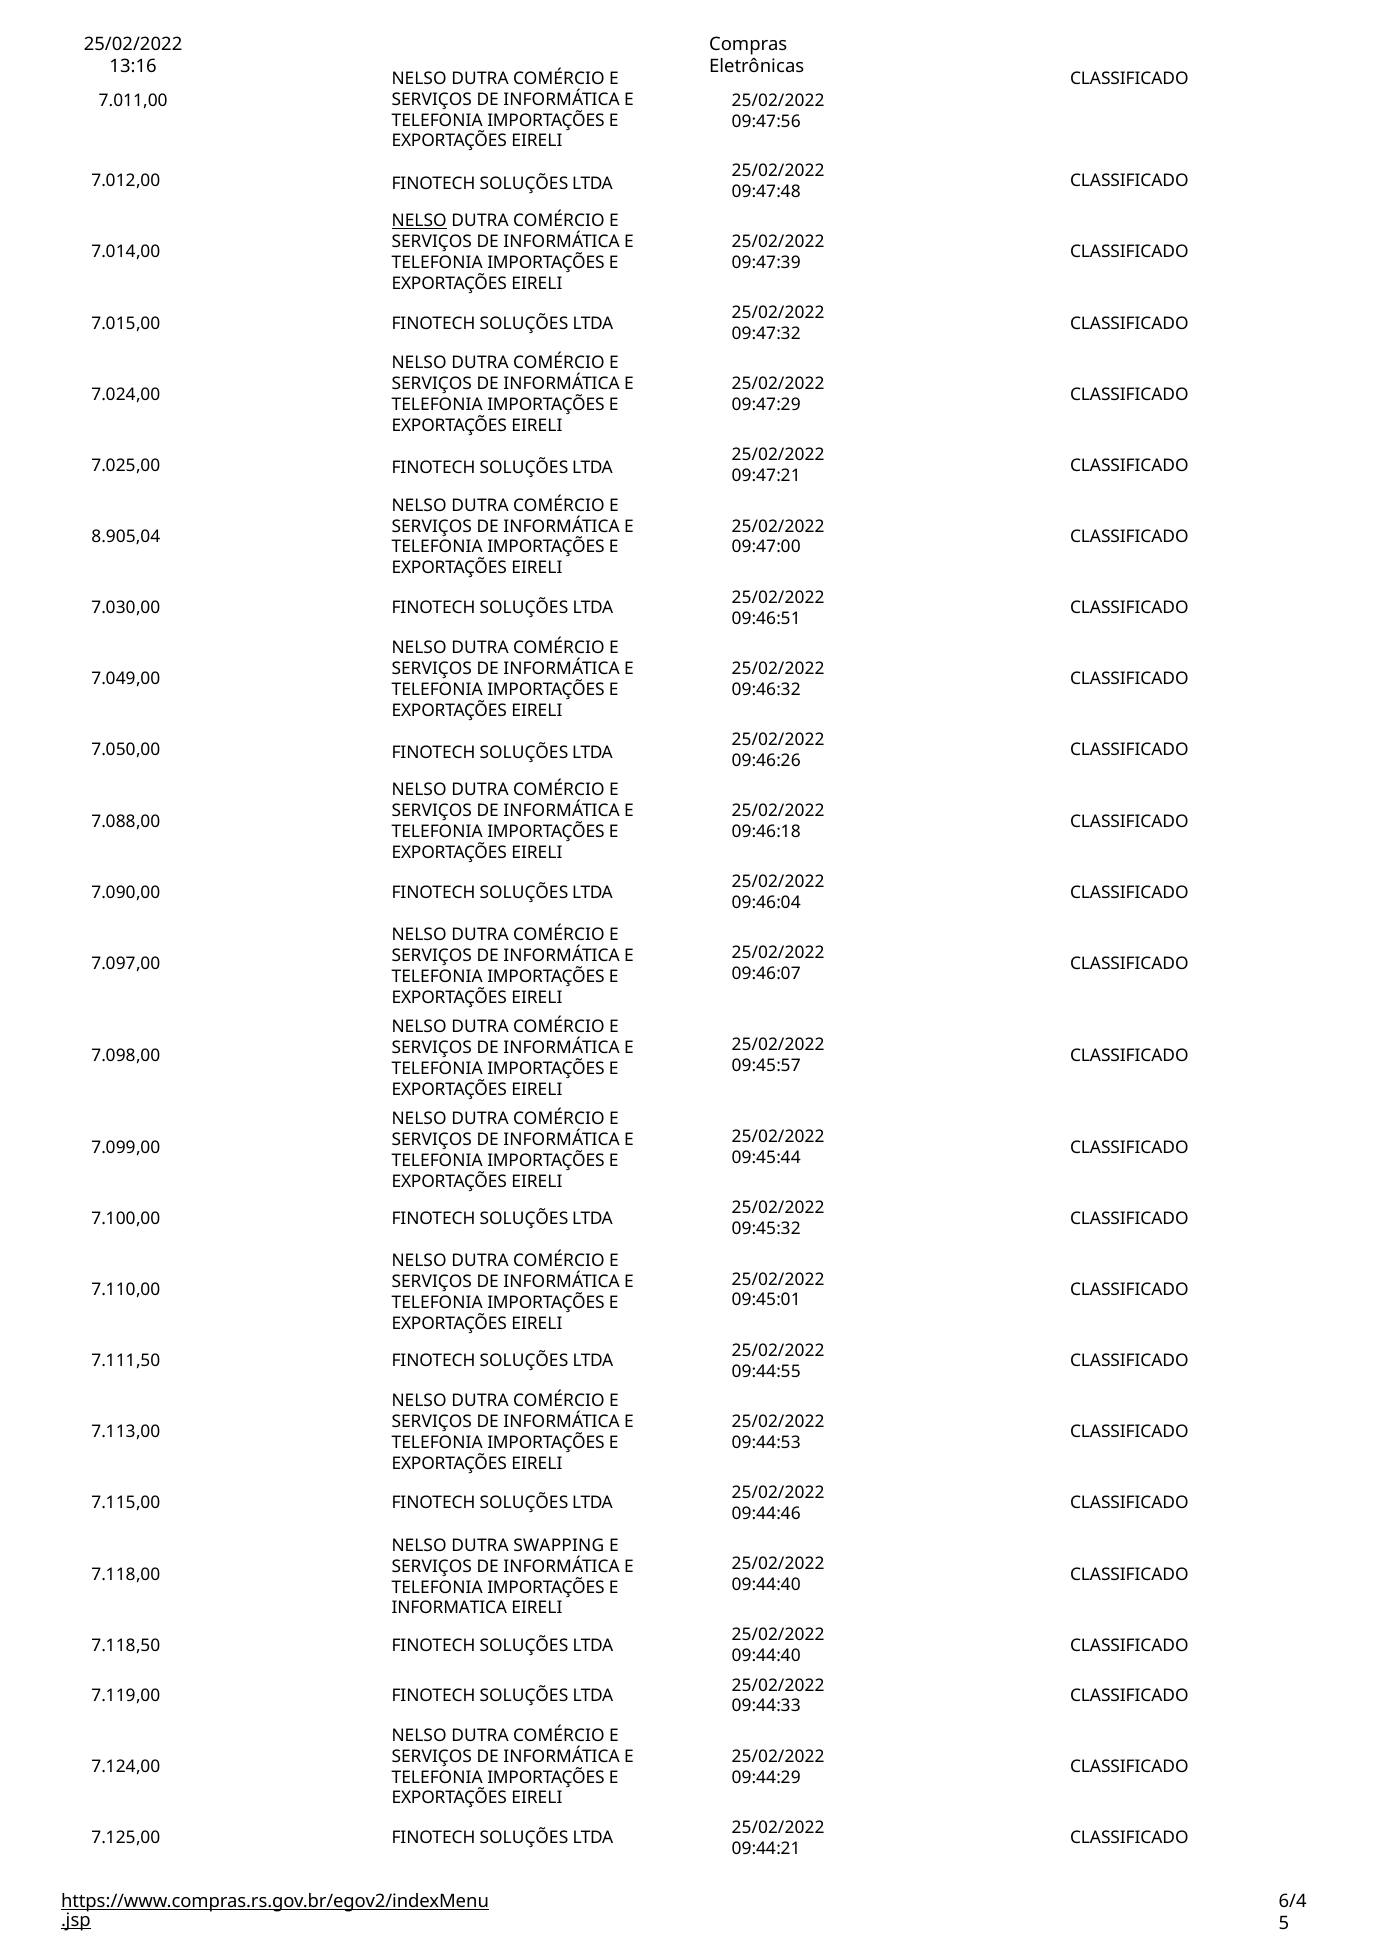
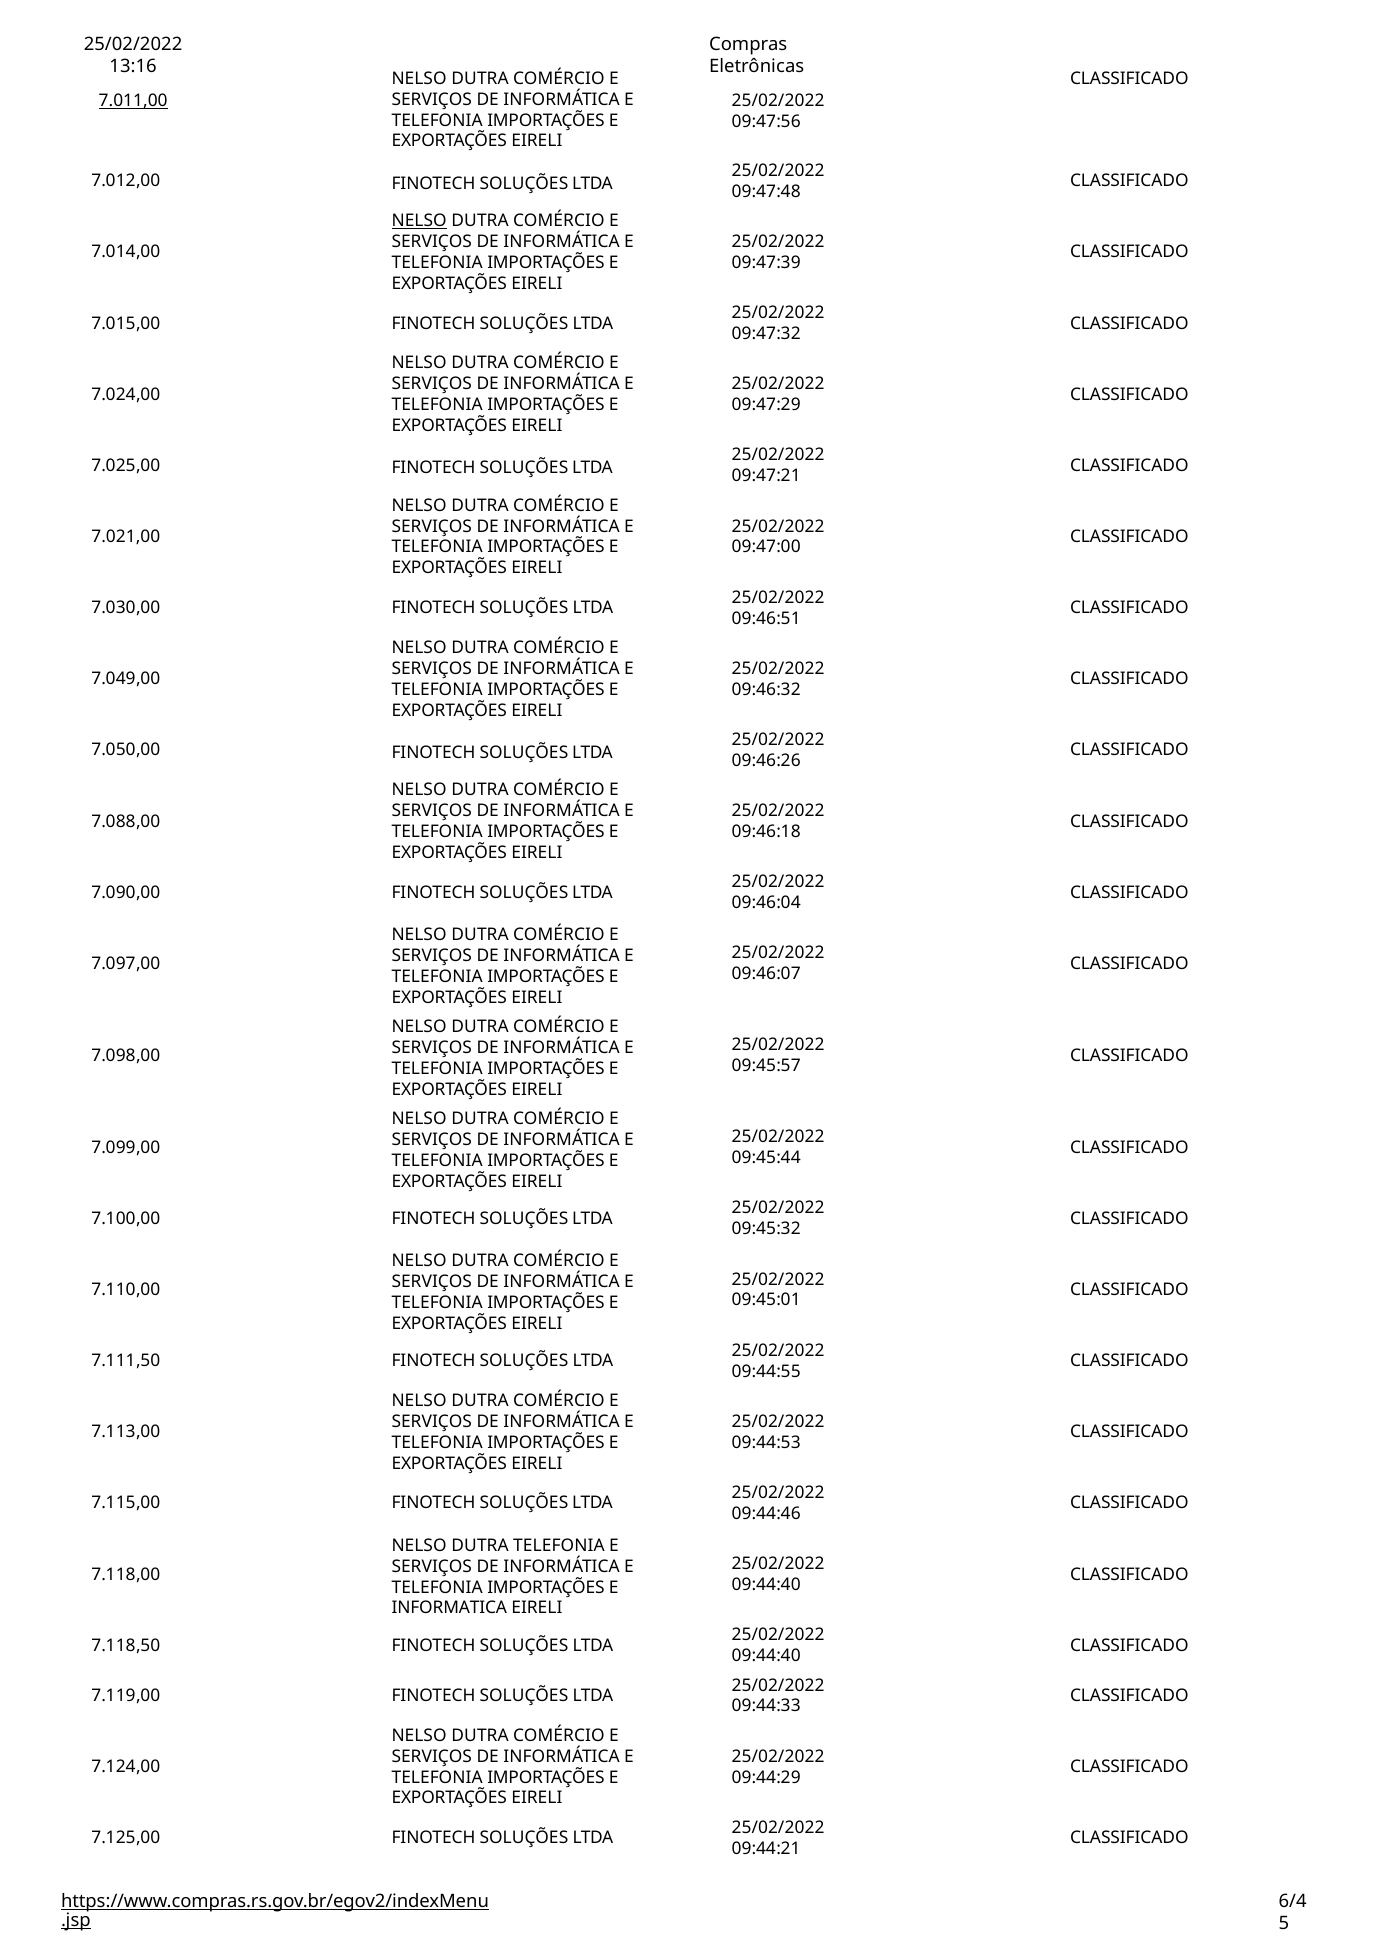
7.011,00 underline: none -> present (133, 101)
8.905,04: 8.905,04 -> 7.021,00 (126, 537)
DUTRA SWAPPING: SWAPPING -> TELEFONIA (559, 1546)
